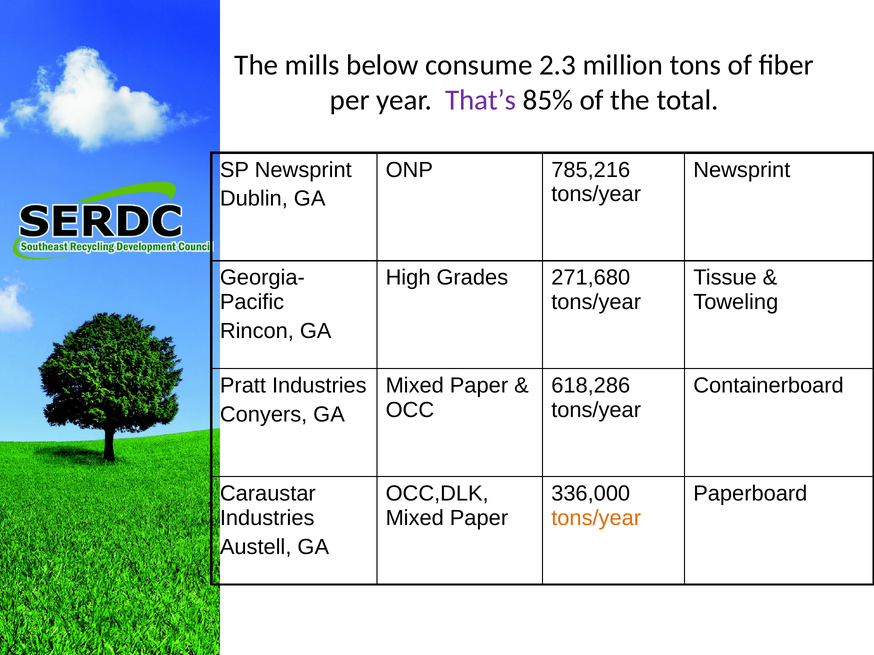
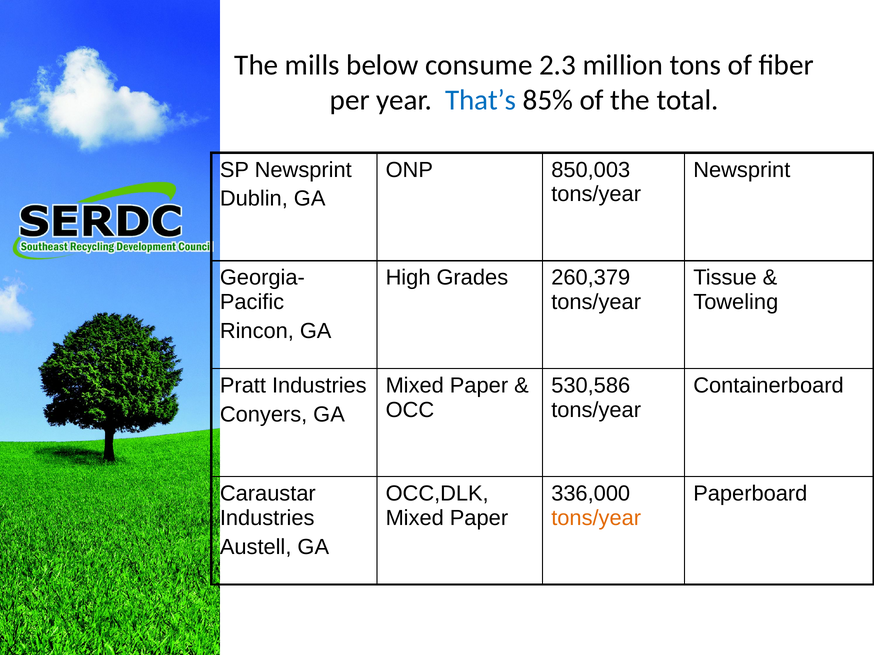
That’s colour: purple -> blue (481, 100)
785,216: 785,216 -> 850,003 (591, 170)
271,680: 271,680 -> 260,379 (591, 278)
618,286: 618,286 -> 530,586 (591, 386)
